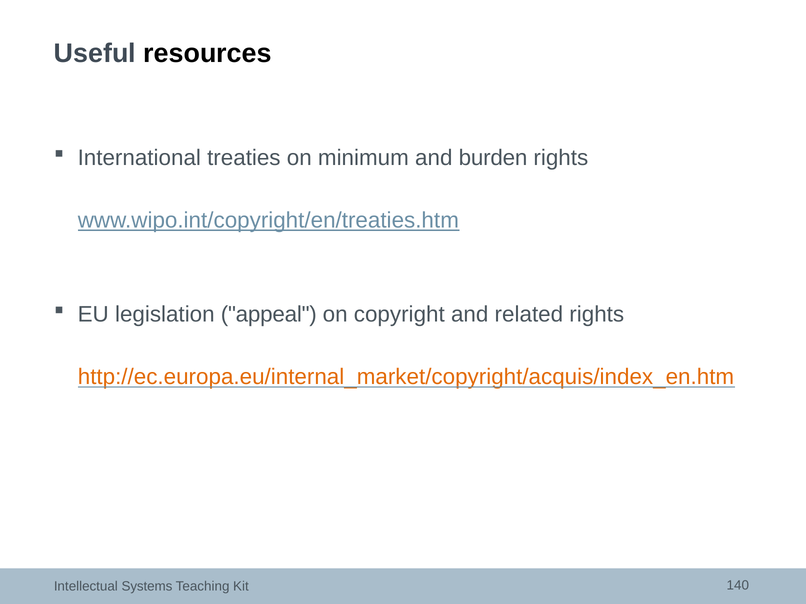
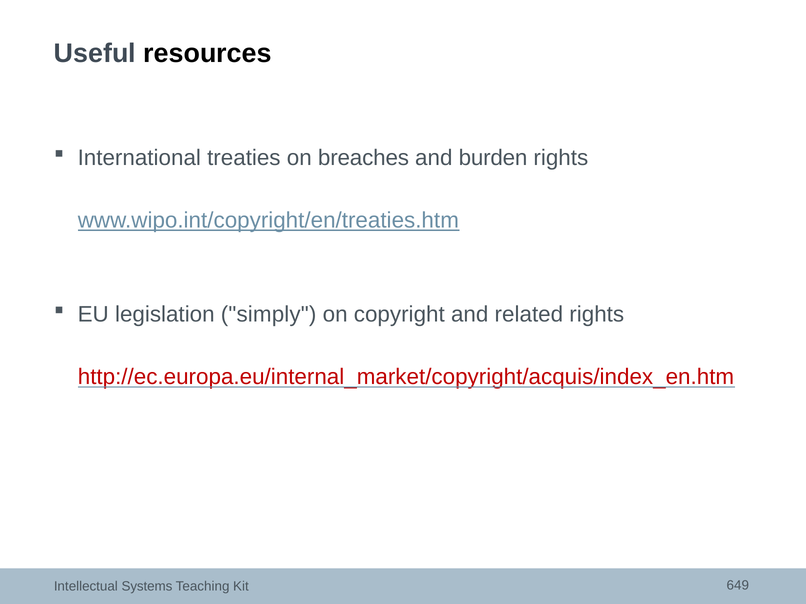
minimum: minimum -> breaches (363, 158)
appeal: appeal -> simply (269, 315)
http://ec.europa.eu/internal_market/copyright/acquis/index_en.htm colour: orange -> red (406, 377)
140: 140 -> 649 (738, 586)
